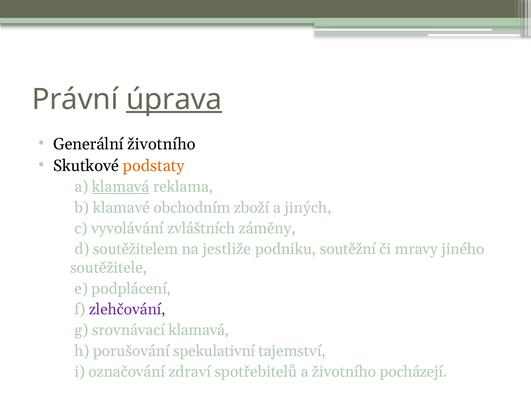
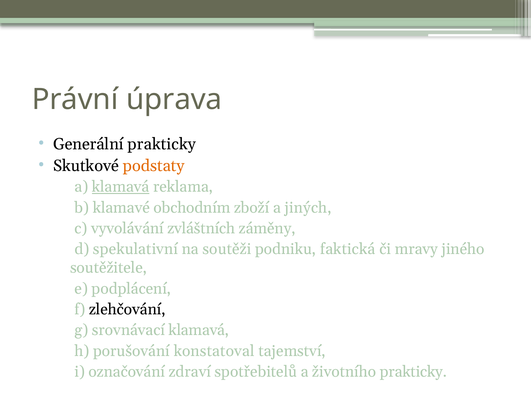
úprava underline: present -> none (174, 99)
Generální životního: životního -> prakticky (162, 144)
soutěžitelem: soutěžitelem -> spekulativní (135, 249)
jestliže: jestliže -> soutěži (227, 249)
soutěžní: soutěžní -> faktická (348, 249)
zlehčování colour: purple -> black (127, 310)
spekulativní: spekulativní -> konstatoval (214, 351)
životního pocházejí: pocházejí -> prakticky (413, 372)
